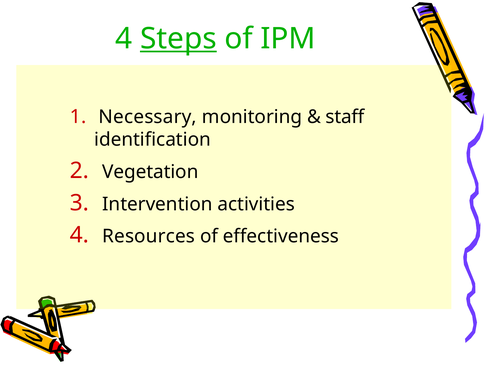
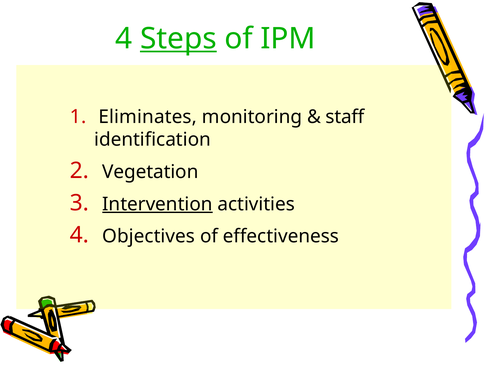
Necessary: Necessary -> Eliminates (148, 117)
Intervention underline: none -> present (157, 204)
Resources: Resources -> Objectives (149, 236)
